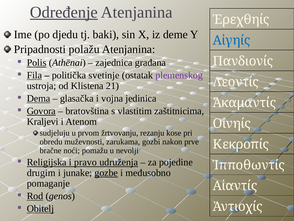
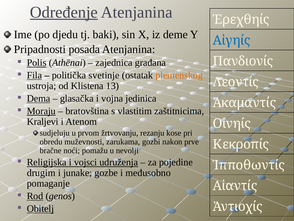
polažu: polažu -> posada (84, 49)
plemenskog colour: purple -> orange (179, 75)
21: 21 -> 13 (112, 86)
Govora: Govora -> Moraju (41, 111)
pravo: pravo -> vojsci (86, 162)
gozbe underline: present -> none (106, 173)
